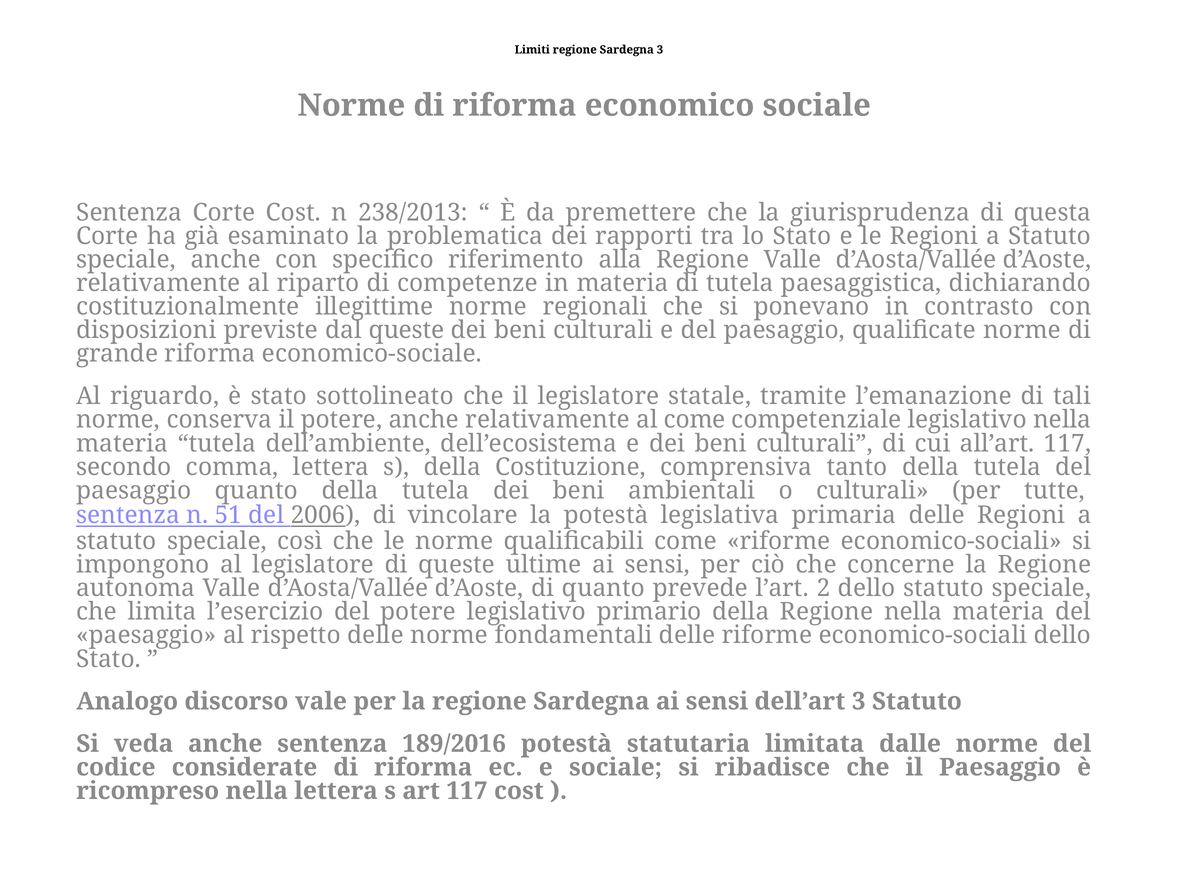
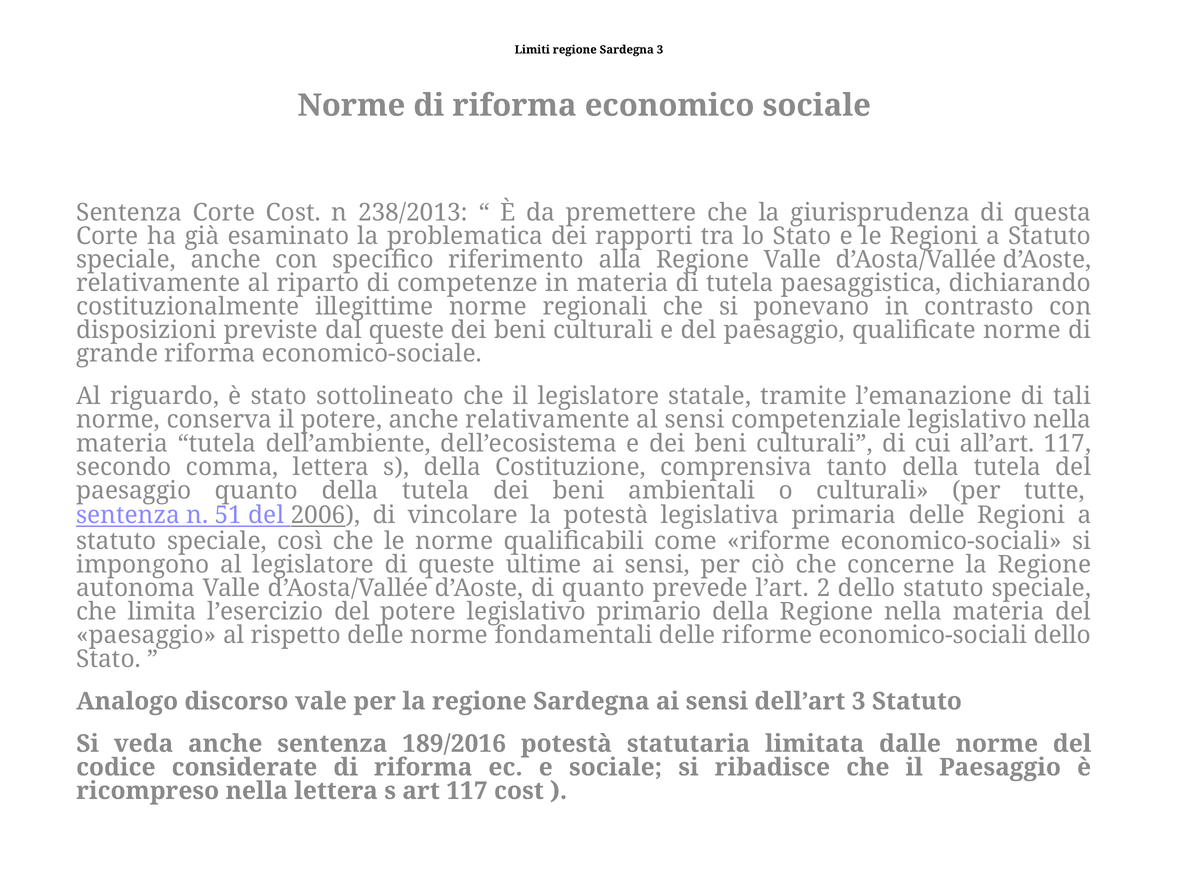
al come: come -> sensi (694, 420)
